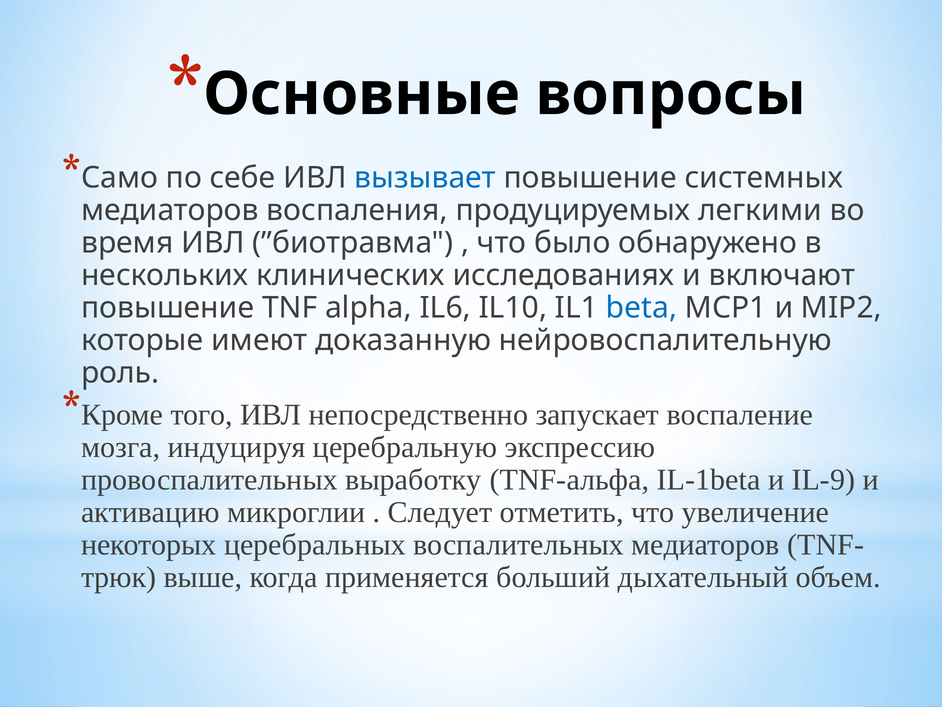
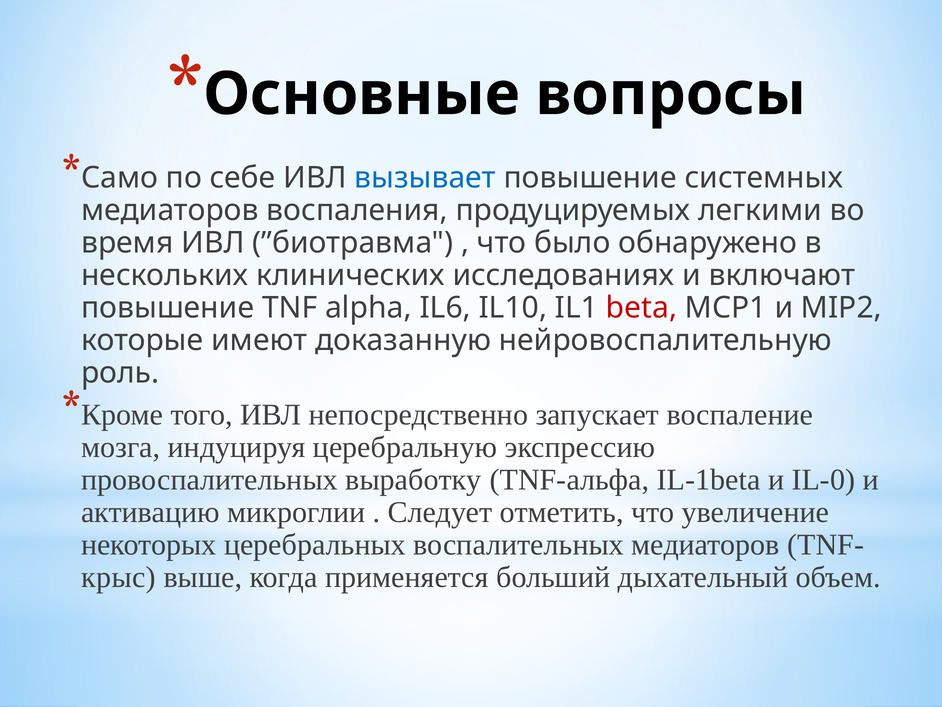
beta colour: blue -> red (642, 308)
IL-9: IL-9 -> IL-0 (823, 479)
трюк: трюк -> крыс (119, 577)
